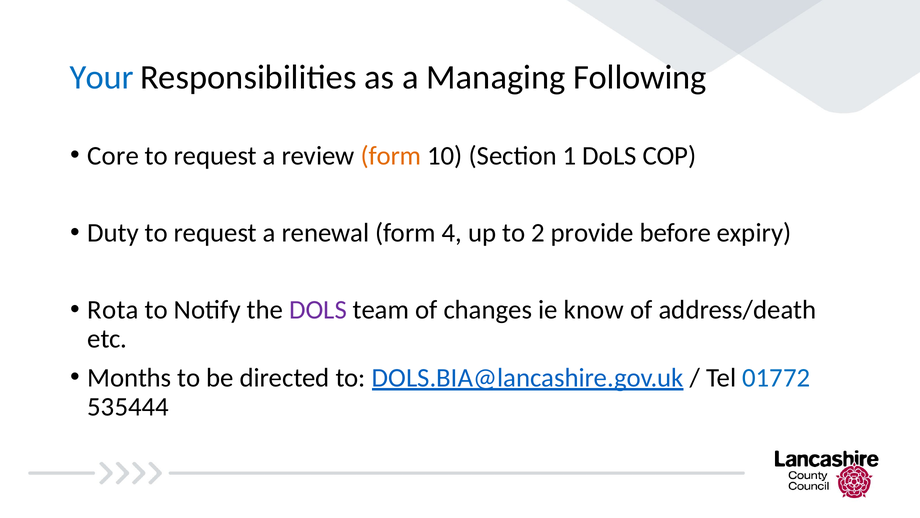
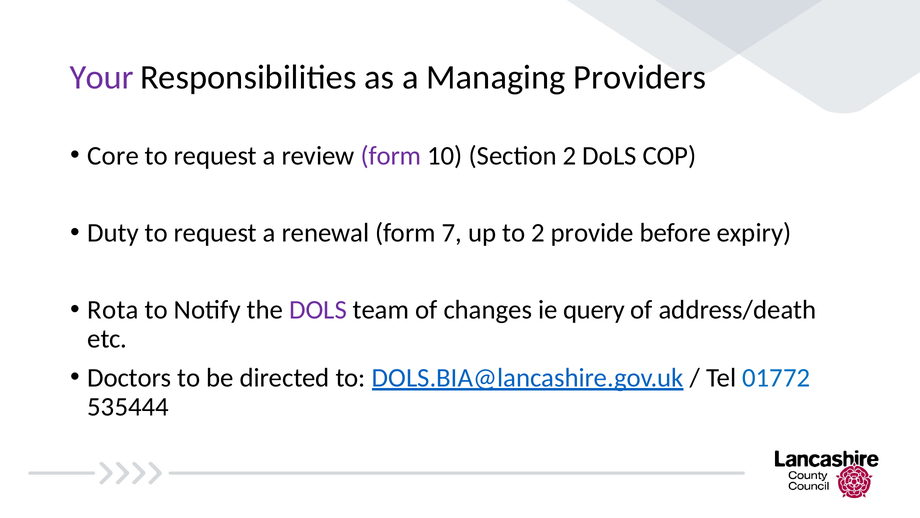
Your colour: blue -> purple (102, 77)
Following: Following -> Providers (640, 77)
form colour: orange -> purple (391, 155)
Section 1: 1 -> 2 (570, 155)
4: 4 -> 7 (452, 233)
know: know -> query (594, 310)
Months: Months -> Doctors (129, 377)
